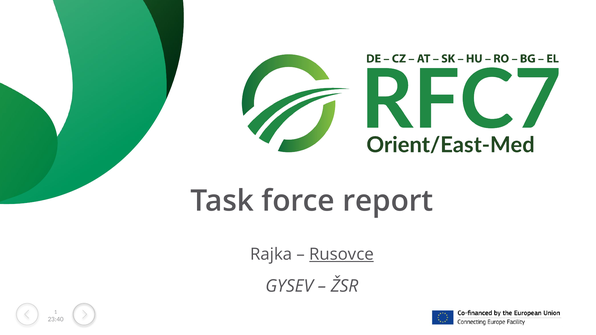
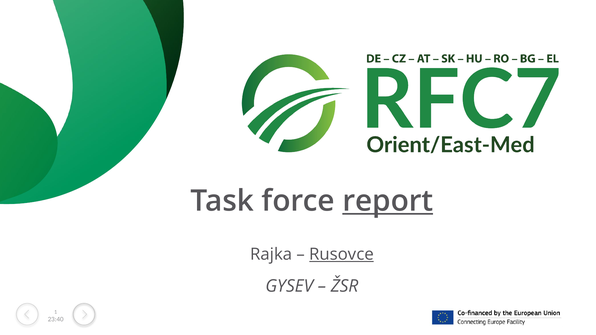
report underline: none -> present (388, 201)
